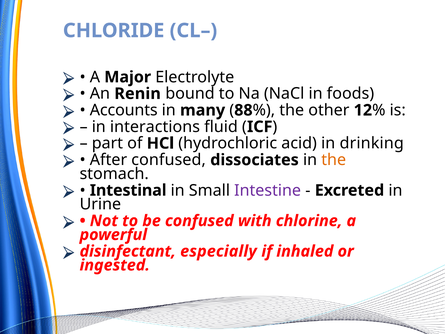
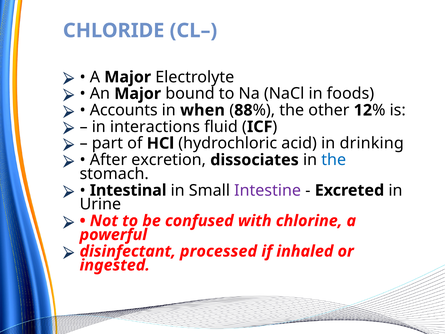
An Renin: Renin -> Major (138, 94)
many: many -> when (203, 110)
After confused: confused -> excretion (169, 160)
the colour: orange -> blue (334, 160)
especially: especially -> processed (219, 251)
